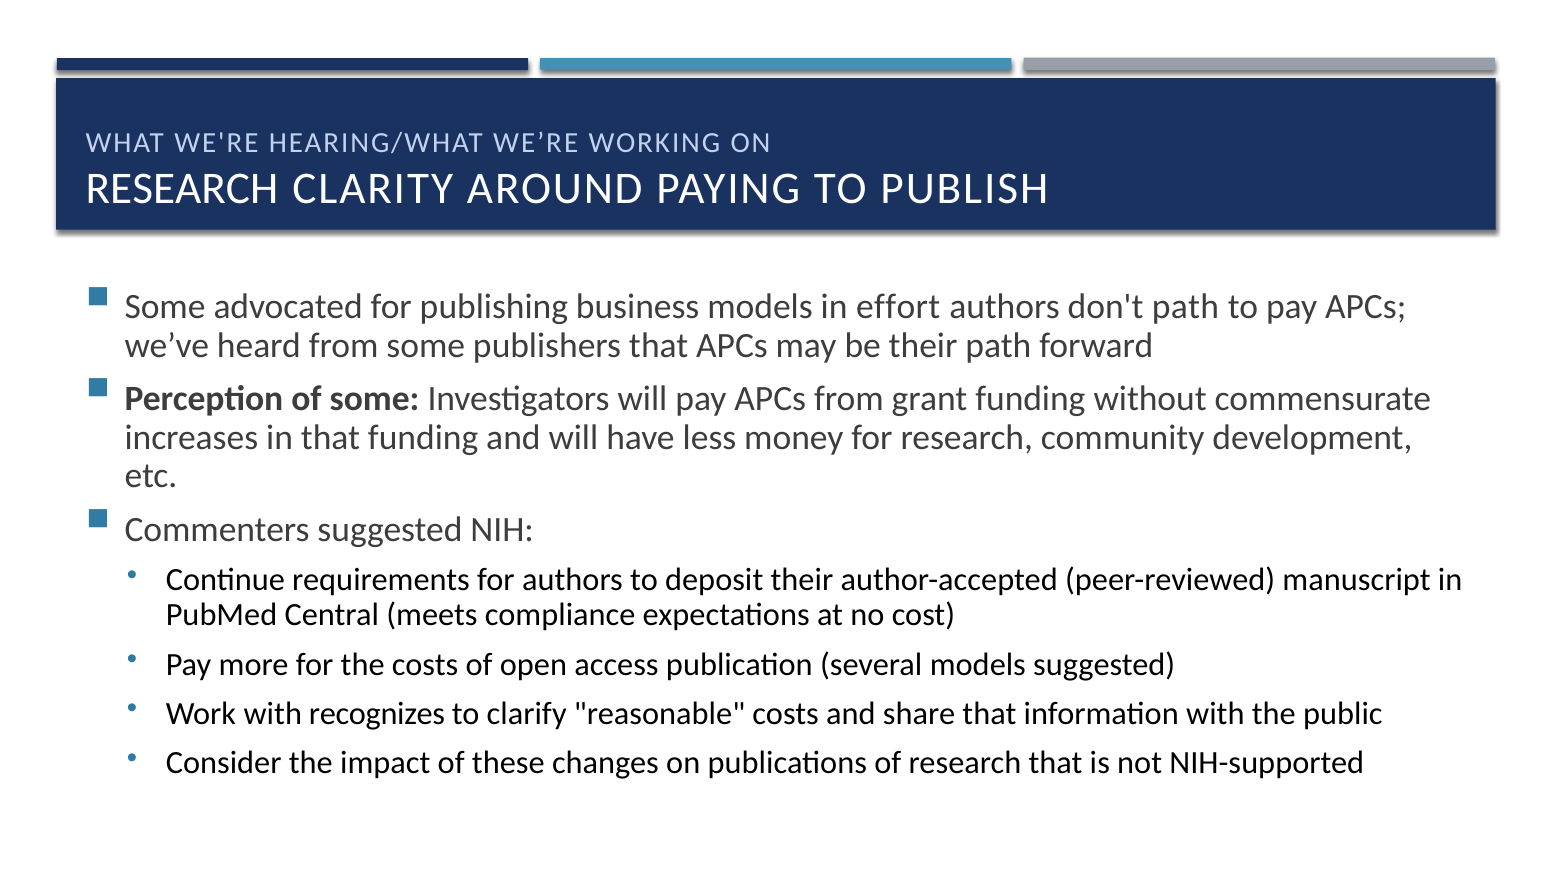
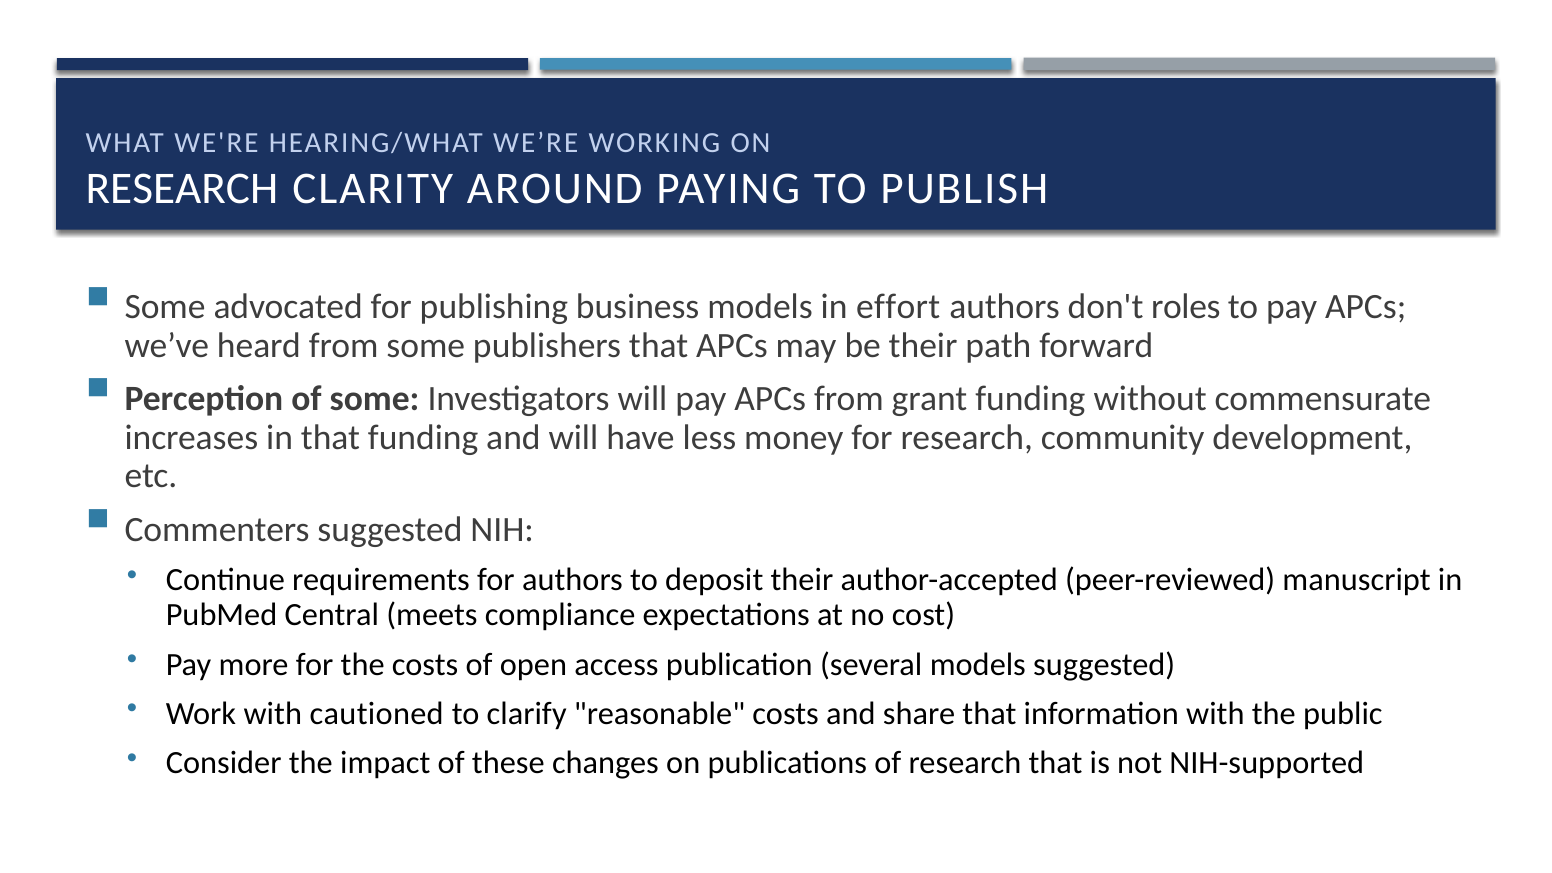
don't path: path -> roles (1186, 307)
recognizes: recognizes -> cautioned (377, 714)
